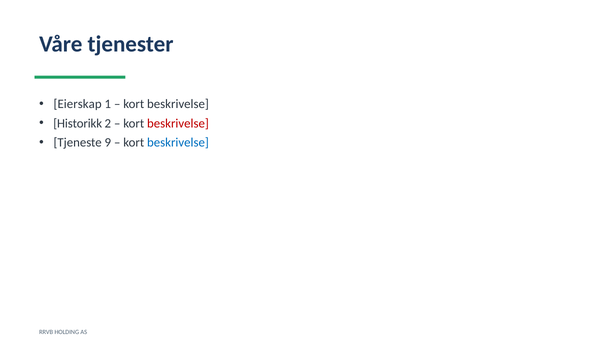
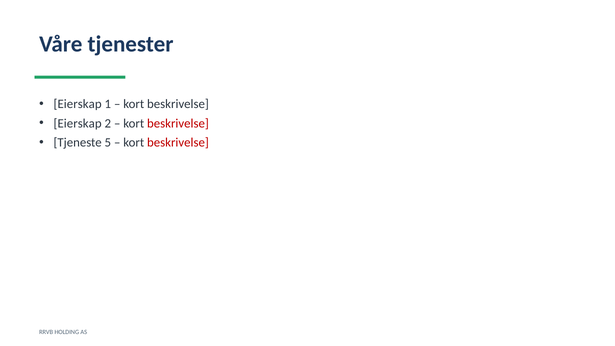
Historikk: Historikk -> Eierskap (78, 123)
9: 9 -> 5 (108, 143)
beskrivelse colour: blue -> red (178, 143)
